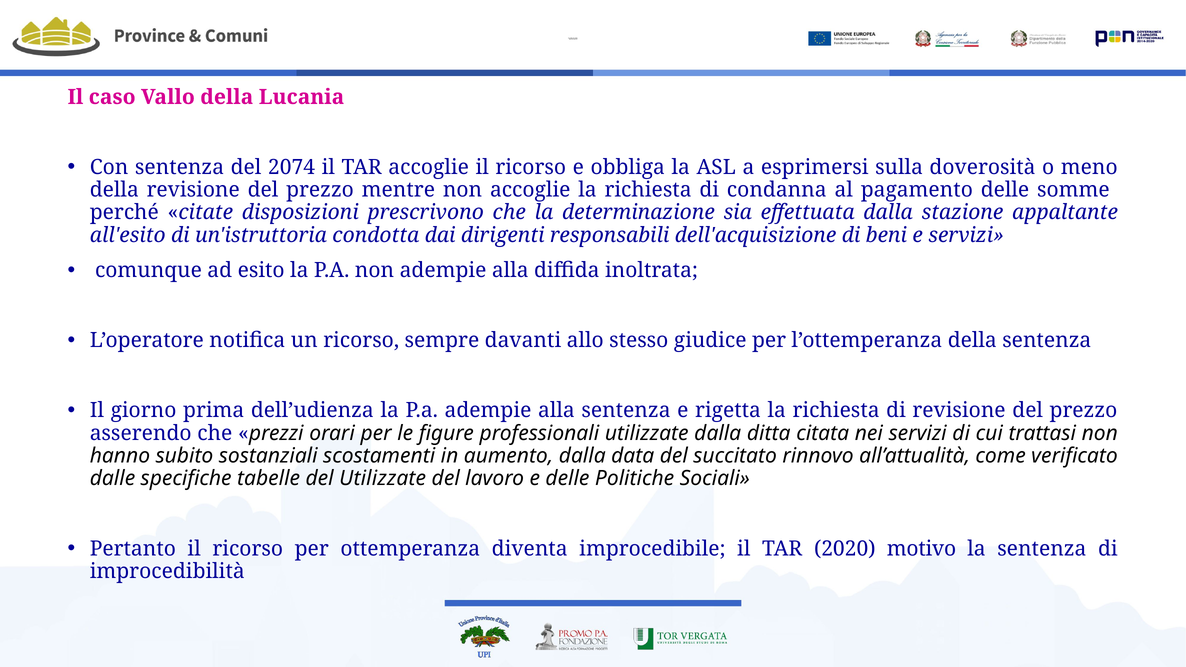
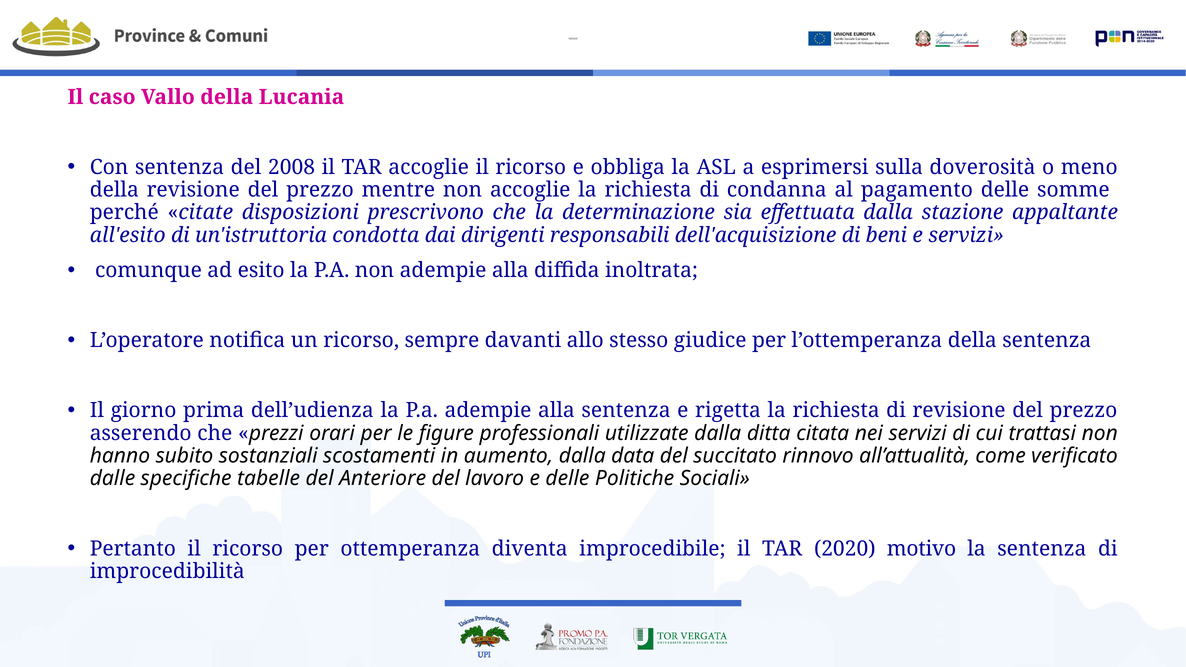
2074: 2074 -> 2008 (292, 167)
del Utilizzate: Utilizzate -> Anteriore (383, 479)
